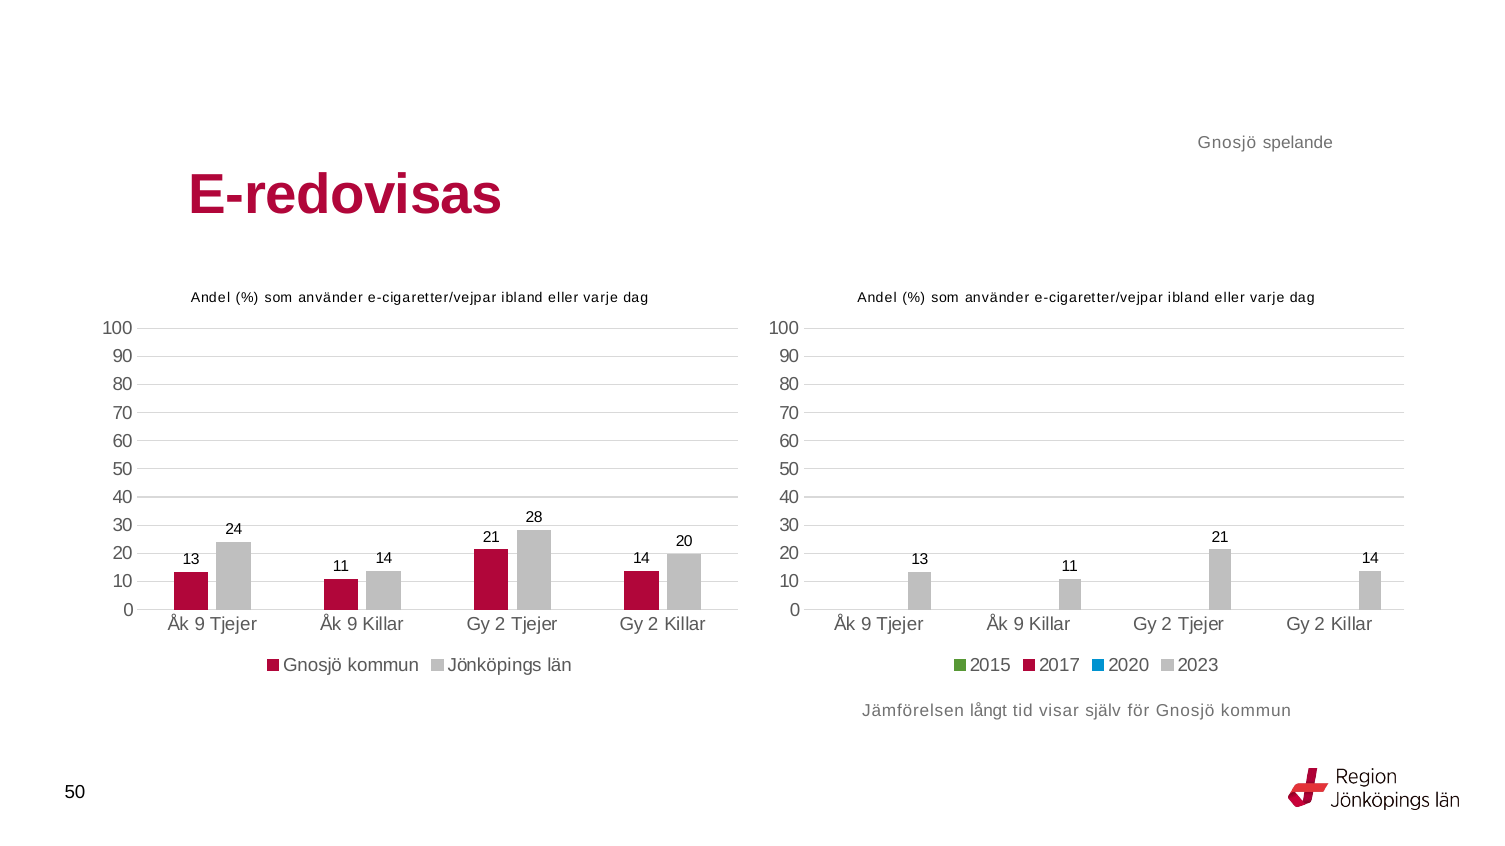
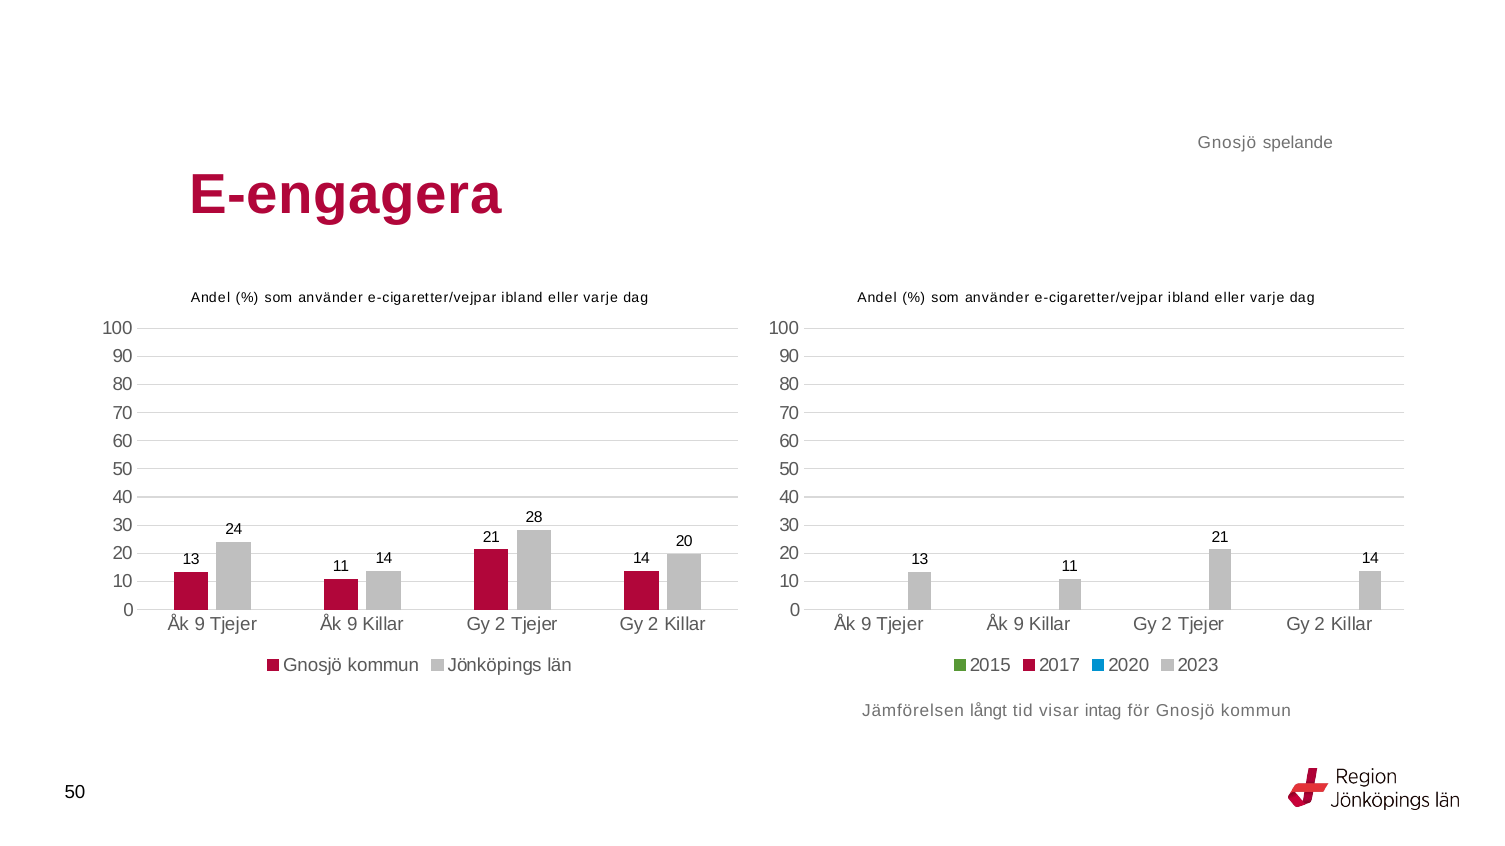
E-redovisas: E-redovisas -> E-engagera (345, 195)
själv: själv -> intag (1103, 712)
